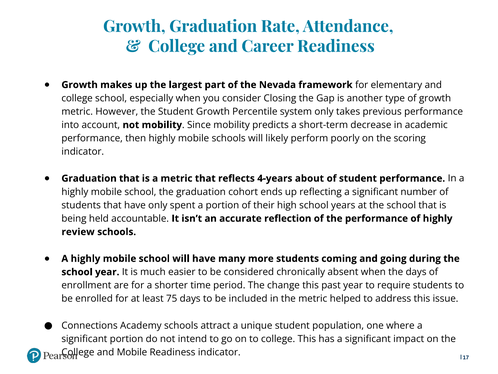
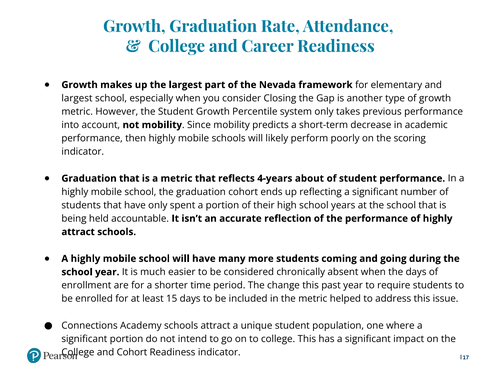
college: college -> largest (77, 98)
review: review -> attract (78, 232)
75: 75 -> 15 (172, 298)
and Mobile: Mobile -> Cohort (132, 352)
